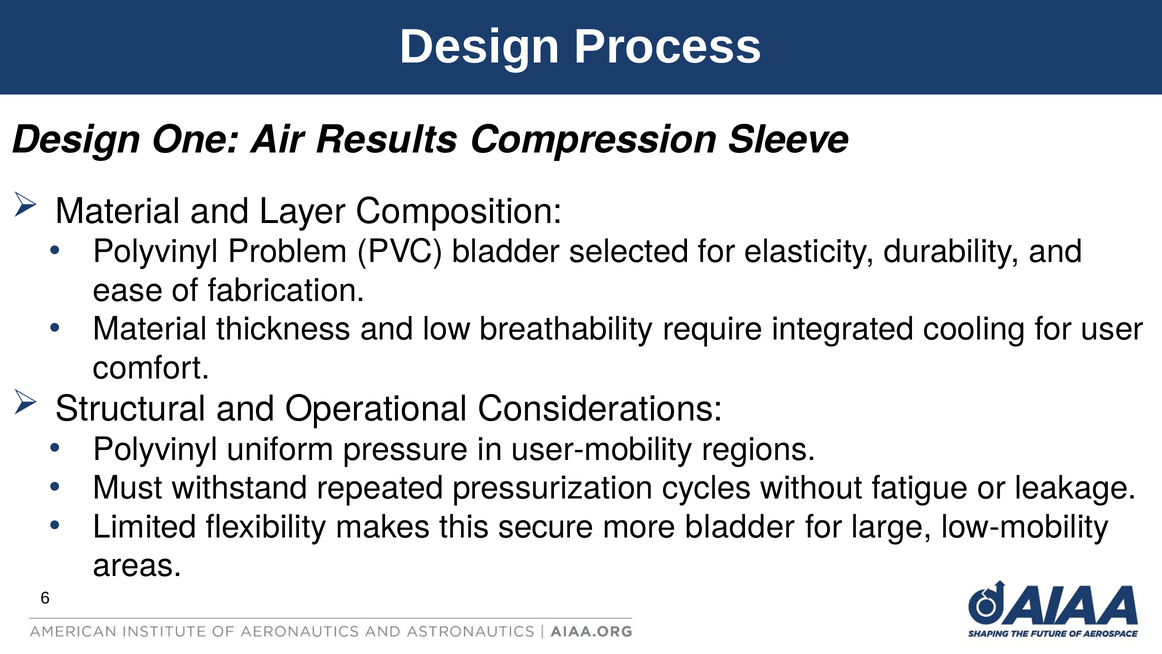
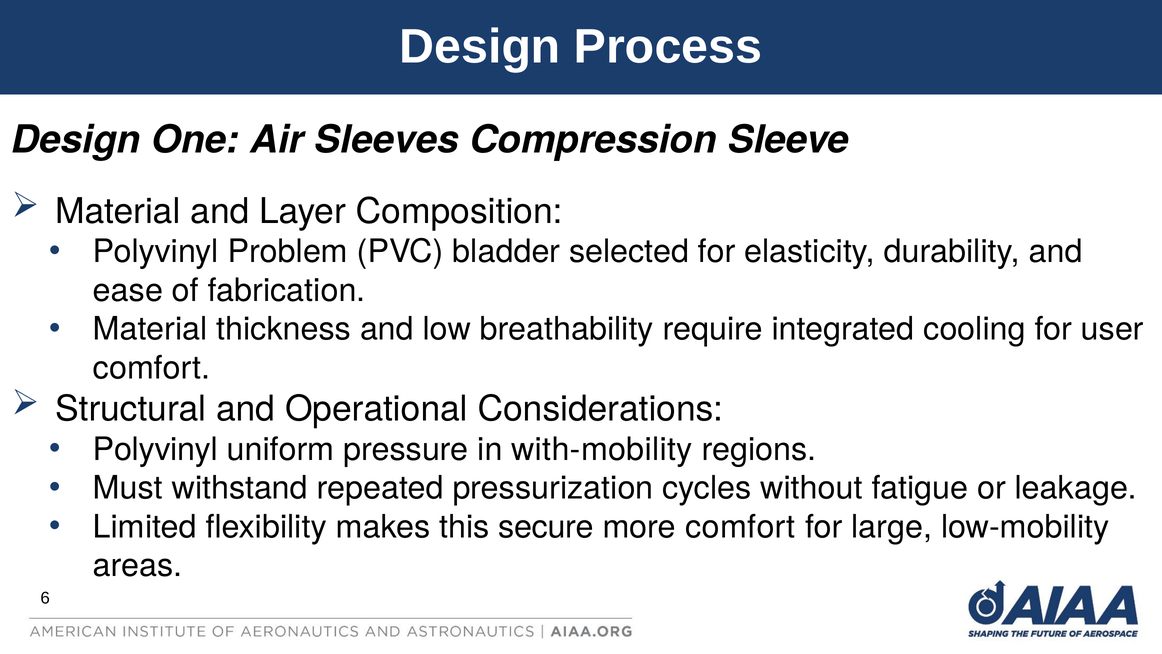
Results: Results -> Sleeves (387, 140)
user-mobility: user-mobility -> with-mobility (602, 449)
more bladder: bladder -> comfort (740, 527)
